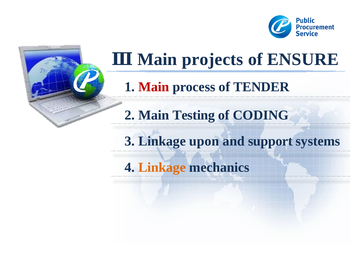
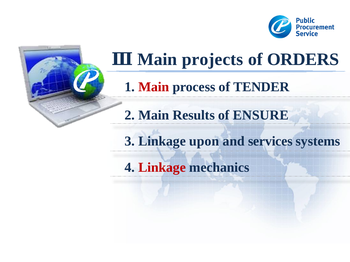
ENSURE: ENSURE -> ORDERS (303, 59)
Testing: Testing -> Results (194, 115)
CODING: CODING -> ENSURE (261, 115)
support: support -> services (270, 141)
Linkage colour: orange -> red (162, 168)
